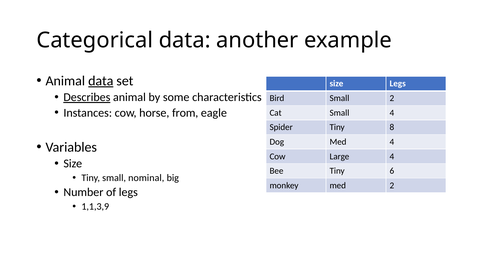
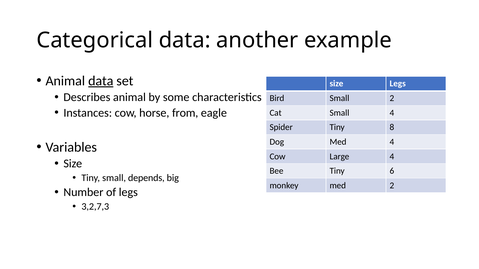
Describes underline: present -> none (87, 97)
nominal: nominal -> depends (146, 178)
1,1,3,9: 1,1,3,9 -> 3,2,7,3 (95, 207)
